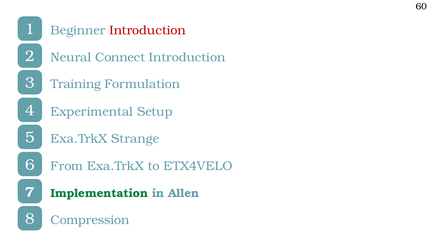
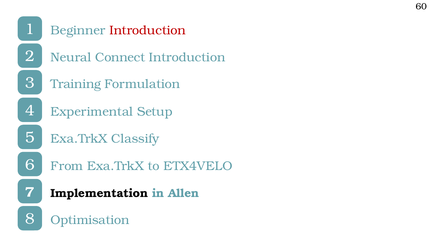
Strange: Strange -> Classify (135, 139)
Implementation colour: green -> black (99, 193)
Compression: Compression -> Optimisation (90, 220)
